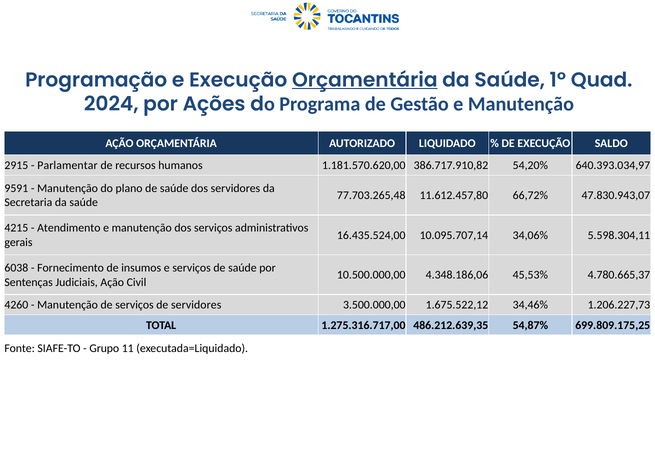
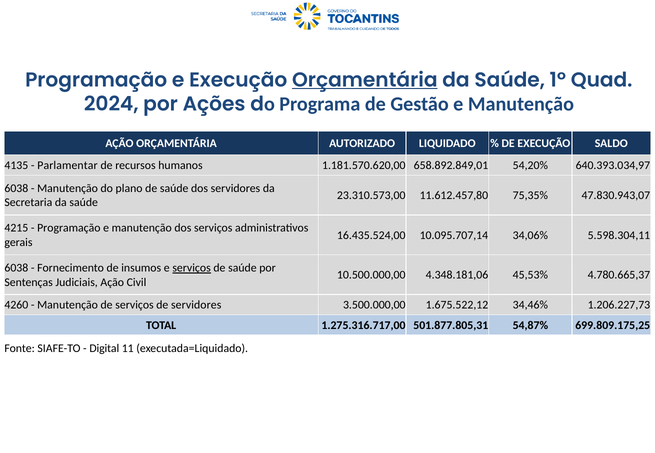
2915: 2915 -> 4135 (16, 166)
386.717.910,82: 386.717.910,82 -> 658.892.849,01 (451, 166)
9591: 9591 -> 6038 (16, 188)
77.703.265,48: 77.703.265,48 -> 23.310.573,00 (371, 196)
66,72%: 66,72% -> 75,35% (530, 196)
Atendimento: Atendimento -> Programação (69, 228)
serviços underline: none -> present (192, 268)
4.348.186,06: 4.348.186,06 -> 4.348.181,06 (457, 275)
486.212.639,35: 486.212.639,35 -> 501.877.805,31 (451, 326)
Grupo: Grupo -> Digital (104, 349)
